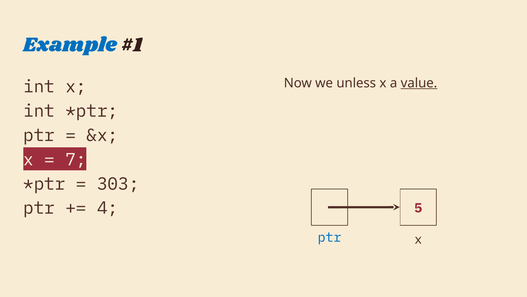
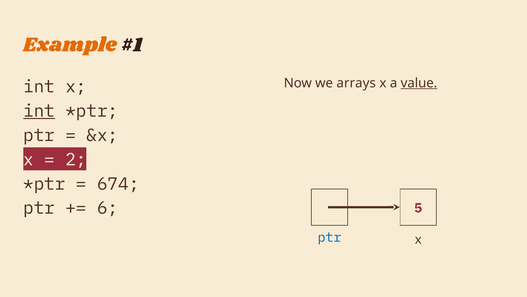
Example colour: blue -> orange (70, 45)
unless: unless -> arrays (356, 83)
int underline: none -> present (39, 111)
7: 7 -> 2 (76, 159)
303: 303 -> 674 (118, 184)
4: 4 -> 6 (108, 208)
